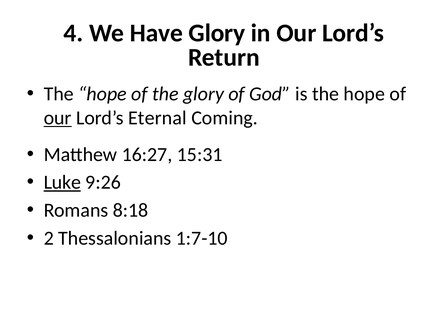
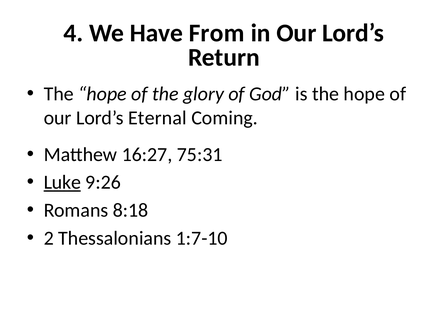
Have Glory: Glory -> From (217, 33)
our underline: present -> none (58, 118)
15:31: 15:31 -> 75:31 (200, 154)
